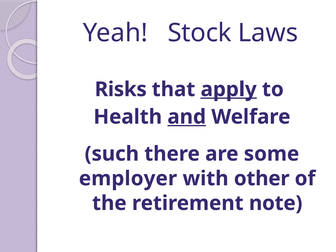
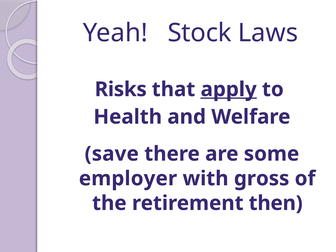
and underline: present -> none (187, 117)
such: such -> save (112, 154)
other: other -> gross (262, 179)
note: note -> then (276, 203)
